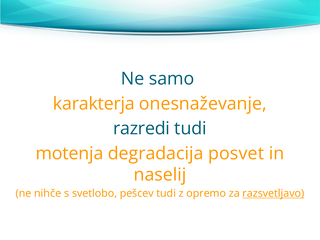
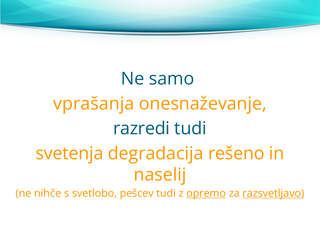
karakterja: karakterja -> vprašanja (94, 104)
motenja: motenja -> svetenja (69, 153)
posvet: posvet -> rešeno (236, 153)
opremo underline: none -> present (206, 193)
